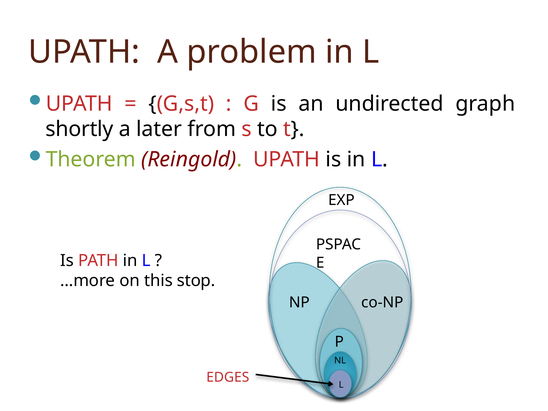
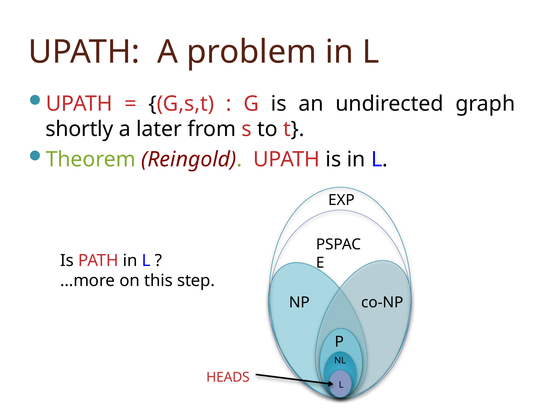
stop: stop -> step (196, 281)
EDGES: EDGES -> HEADS (228, 377)
